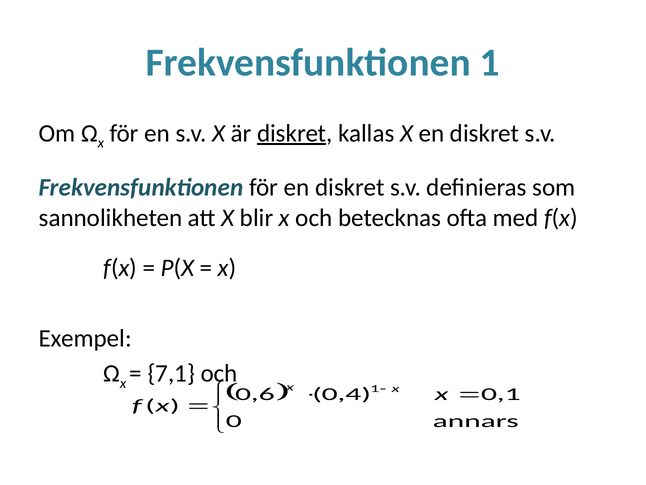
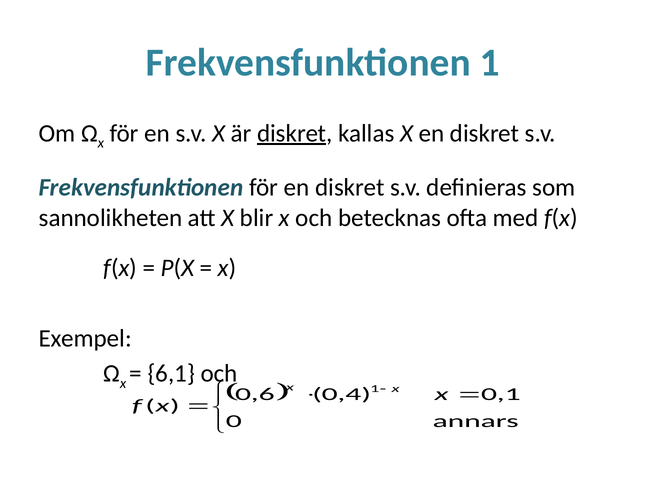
7,1: 7,1 -> 6,1 (171, 373)
